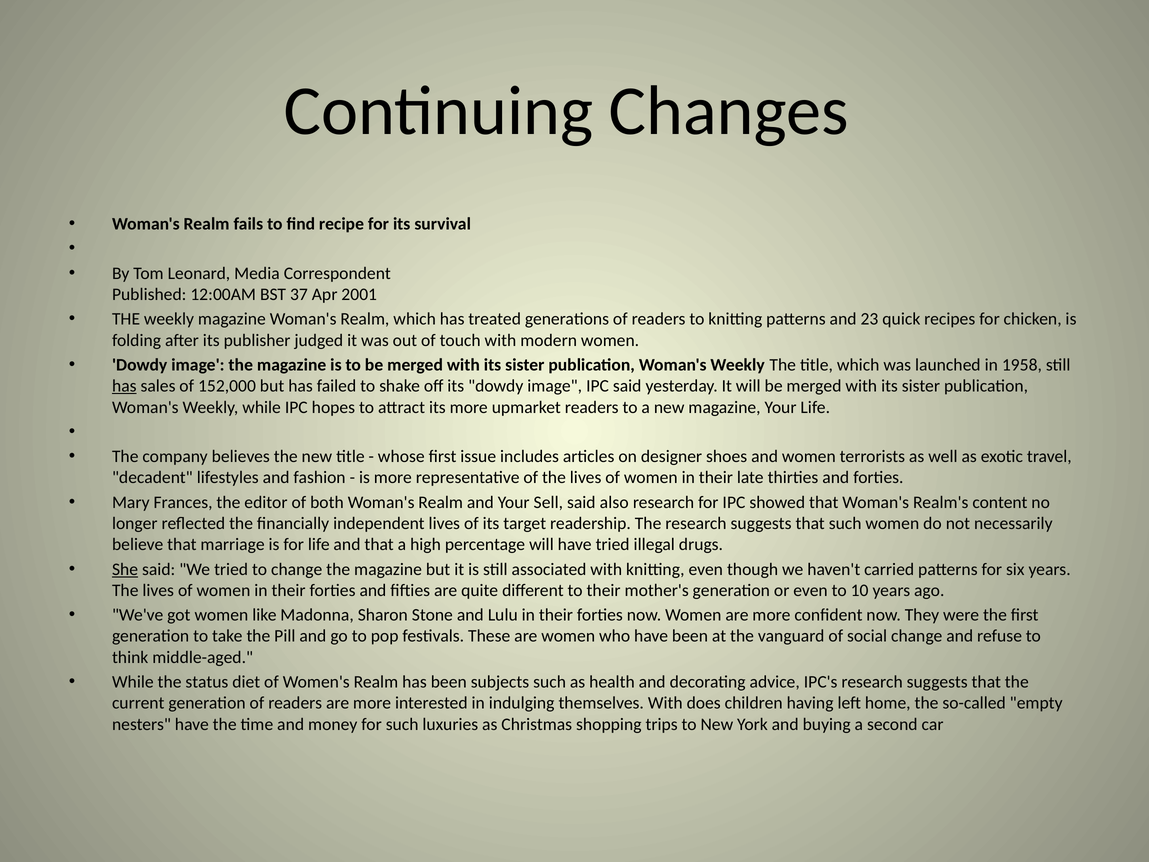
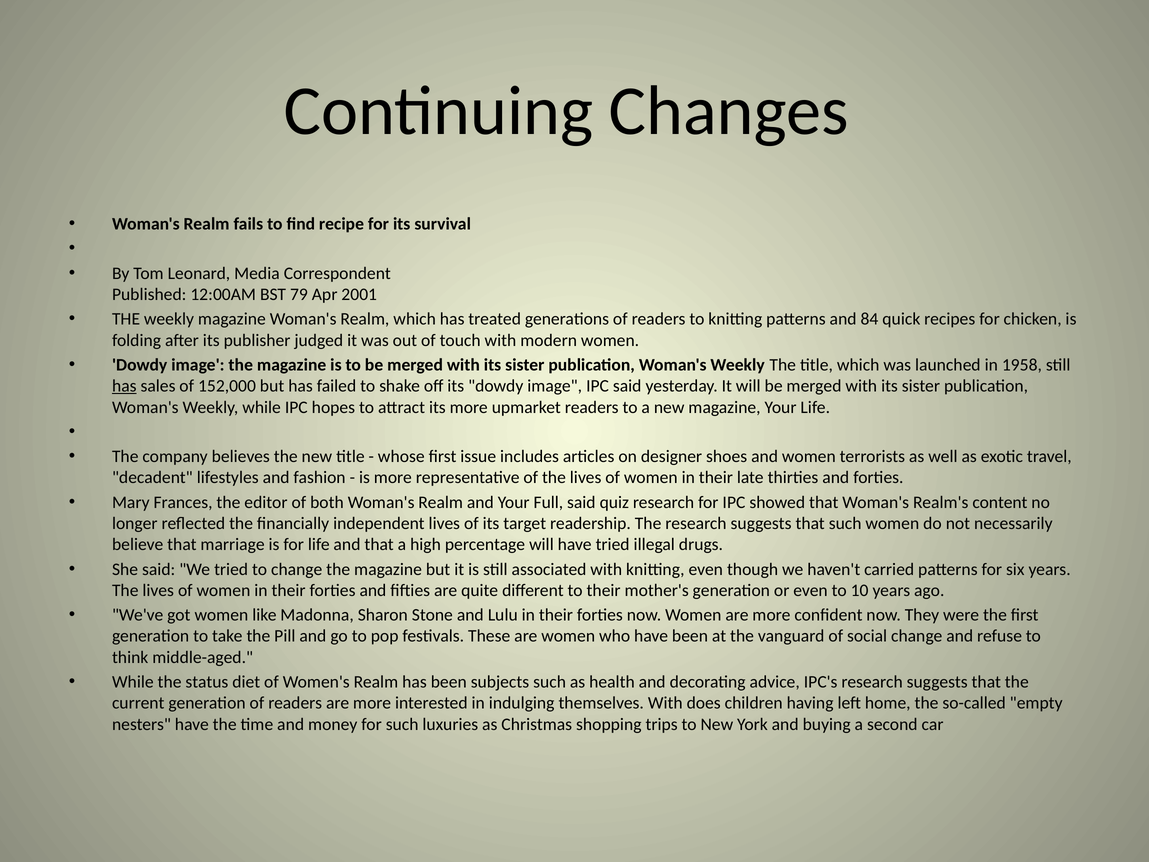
37: 37 -> 79 (299, 294)
23: 23 -> 84 (869, 319)
Sell: Sell -> Full (548, 502)
also: also -> quiz (614, 502)
She underline: present -> none (125, 569)
